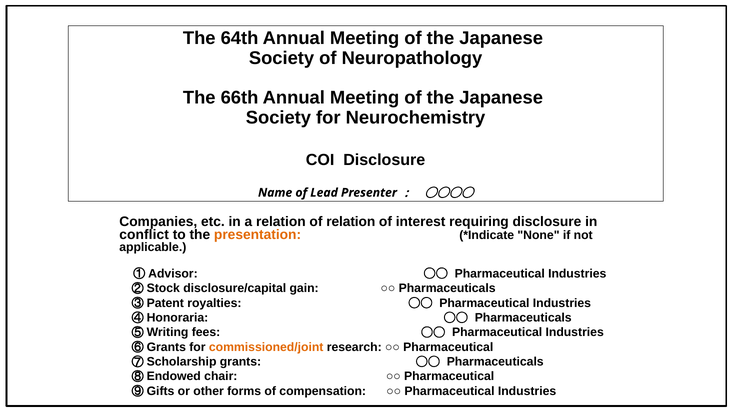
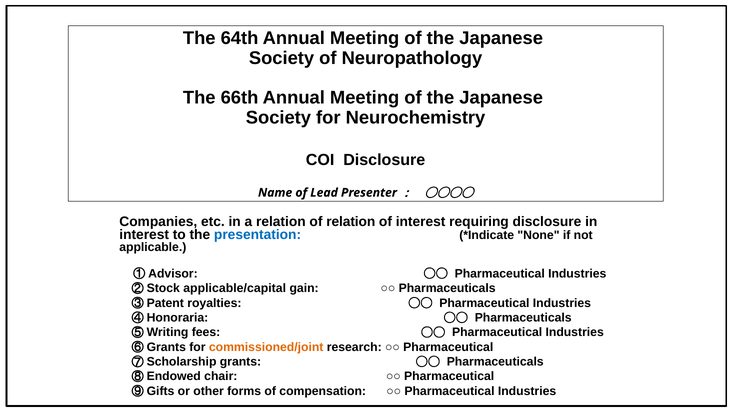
conflict: conflict -> interest (144, 235)
presentation colour: orange -> blue (258, 235)
disclosure/capital: disclosure/capital -> applicable/capital (235, 288)
